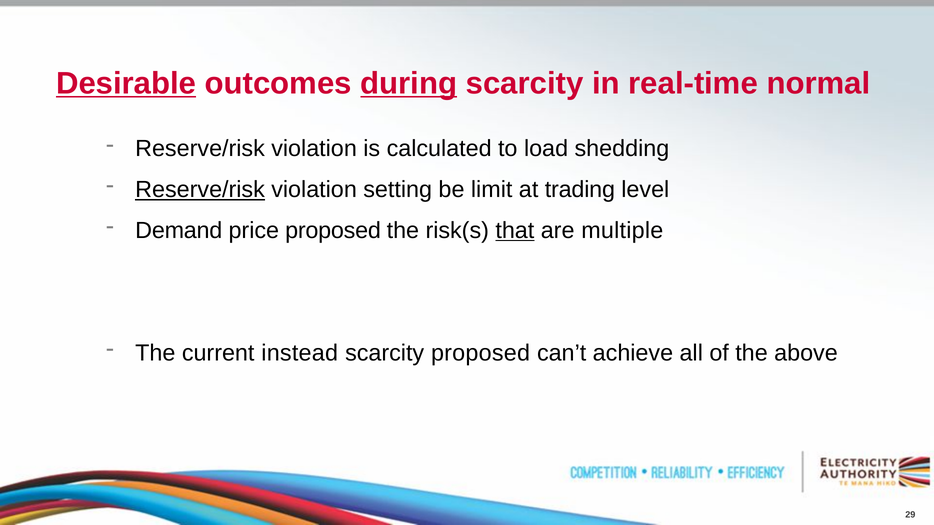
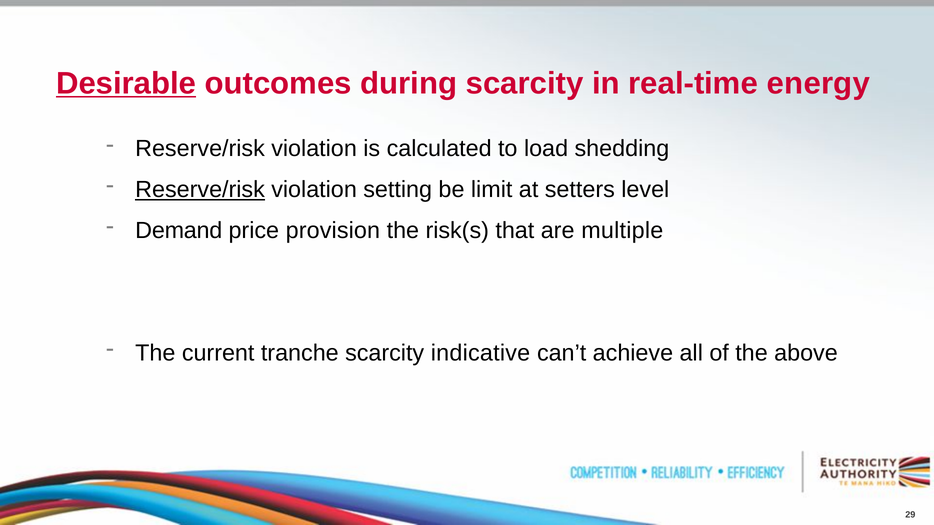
during underline: present -> none (409, 83)
normal: normal -> energy (818, 83)
trading: trading -> setters (580, 190)
price proposed: proposed -> provision (333, 231)
that underline: present -> none (515, 231)
instead: instead -> tranche (300, 353)
scarcity proposed: proposed -> indicative (480, 353)
